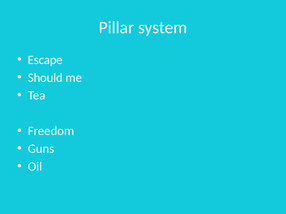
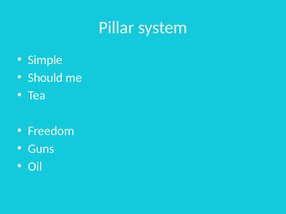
Escape: Escape -> Simple (45, 60)
